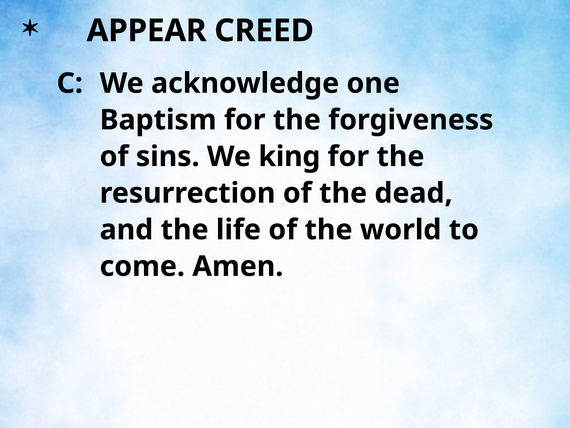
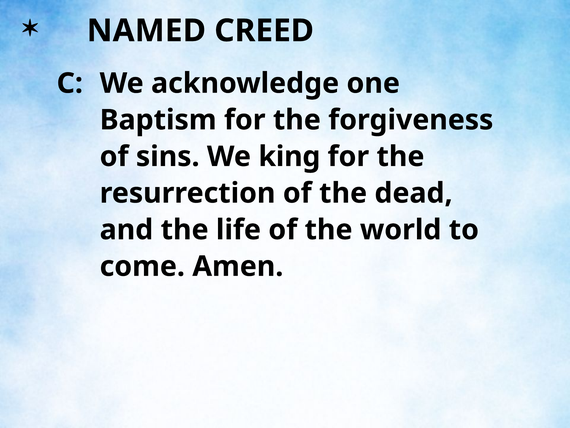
APPEAR: APPEAR -> NAMED (146, 31)
